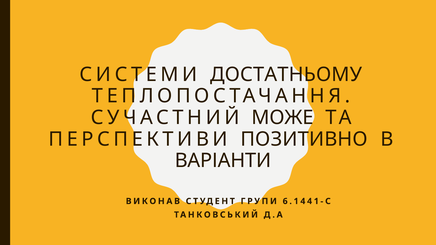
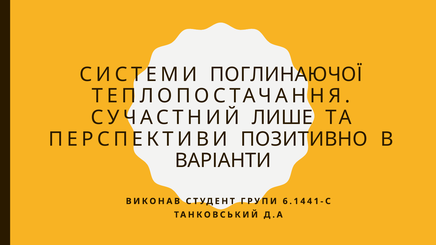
ДОСТАТНЬОМУ: ДОСТАТНЬОМУ -> ПОГЛИНАЮЧОЇ (286, 75)
МОЖЕ: МОЖЕ -> ЛИШЕ (282, 118)
